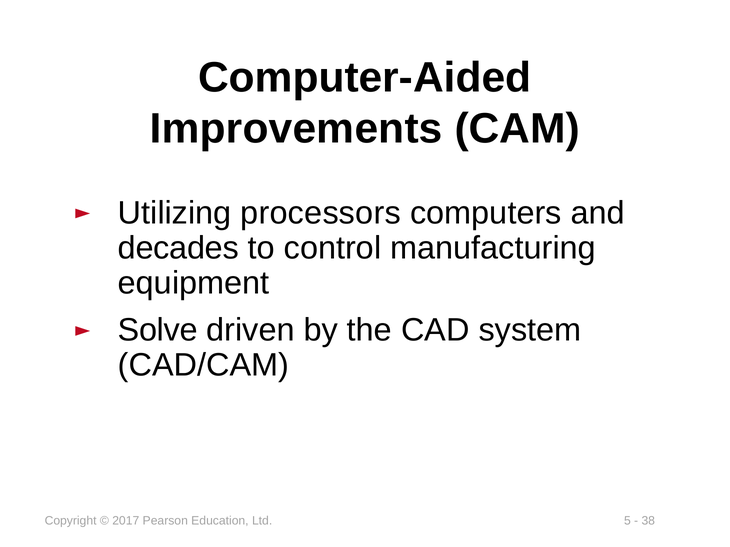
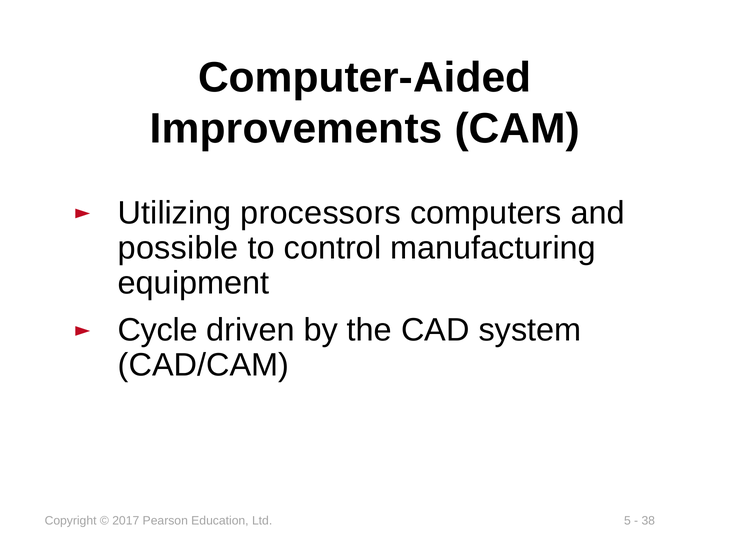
decades: decades -> possible (178, 248)
Solve: Solve -> Cycle (158, 331)
